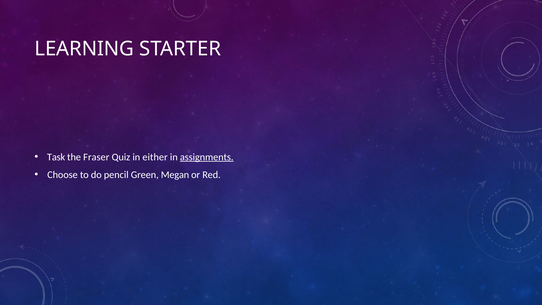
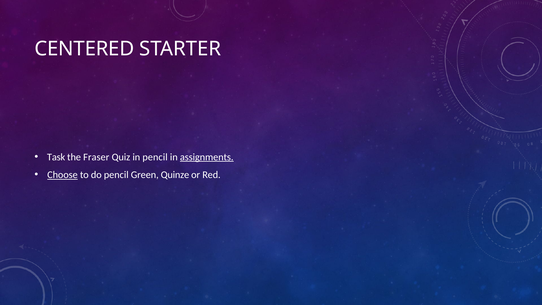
LEARNING: LEARNING -> CENTERED (84, 49)
in either: either -> pencil (155, 157)
Choose underline: none -> present (62, 175)
Megan: Megan -> Quinze (175, 175)
